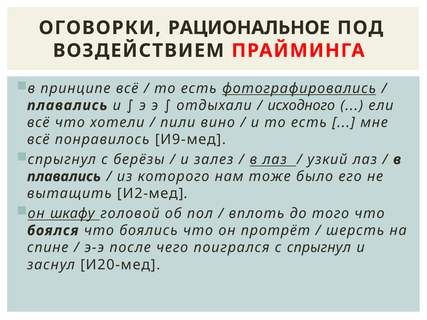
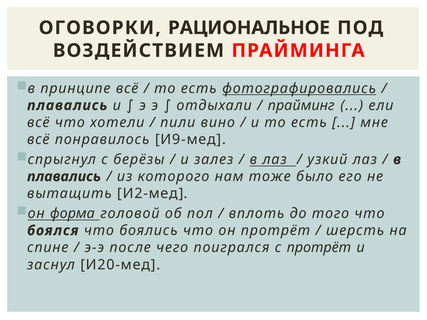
исходного: исходного -> прайминг (301, 105)
шкафу: шкафу -> форма (72, 214)
с спрыгнул: спрыгнул -> протрёт (319, 248)
